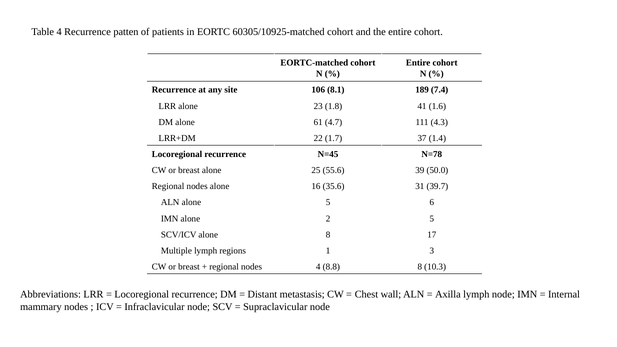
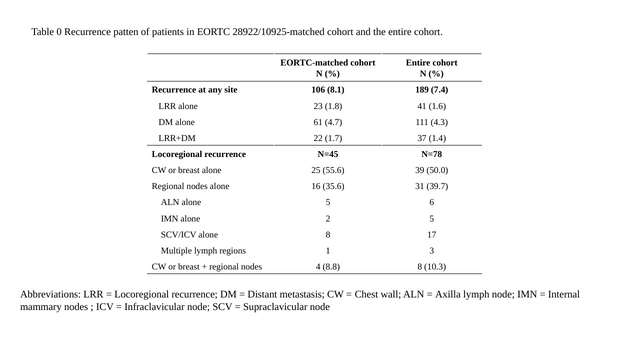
Table 4: 4 -> 0 (59, 32)
60305/10925-matched: 60305/10925-matched -> 28922/10925-matched (279, 32)
